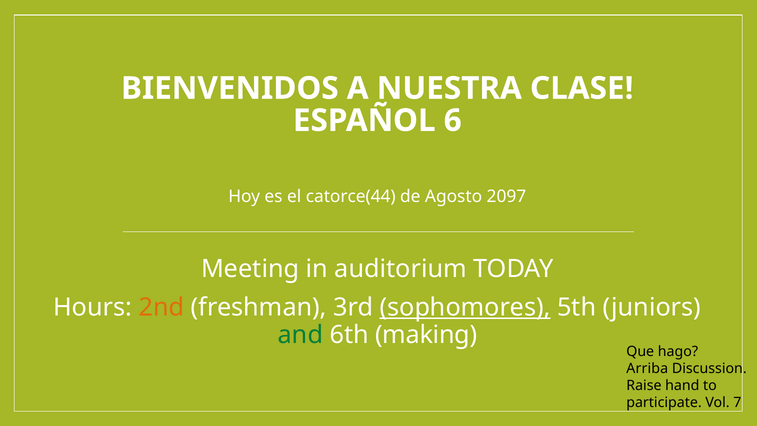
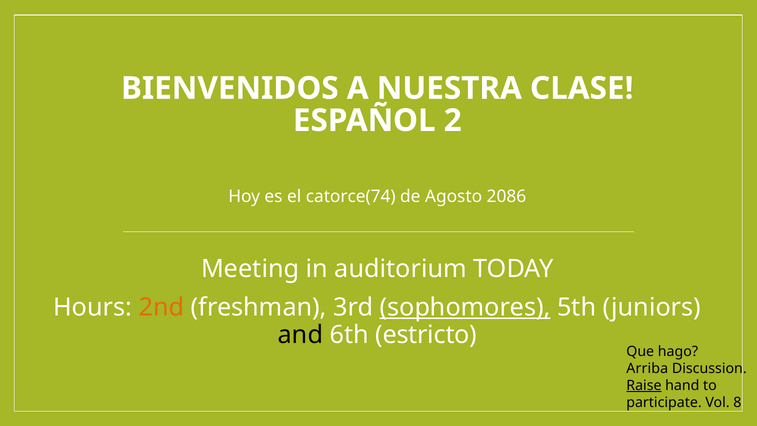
6: 6 -> 2 (453, 120)
catorce(44: catorce(44 -> catorce(74 (351, 197)
2097: 2097 -> 2086 (506, 197)
and colour: green -> black (300, 335)
making: making -> estricto (426, 335)
Raise underline: none -> present (644, 385)
7: 7 -> 8 (737, 402)
